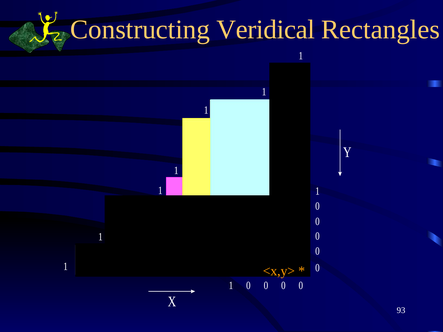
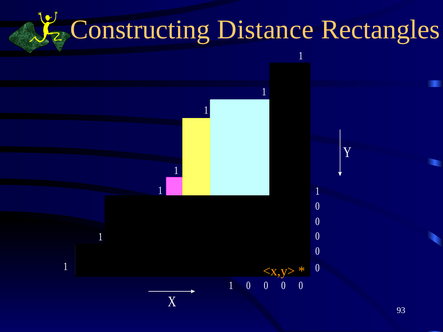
Veridical: Veridical -> Distance (265, 30)
